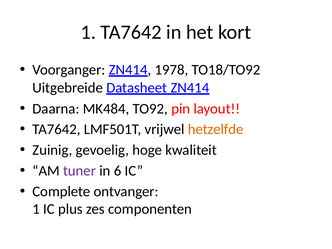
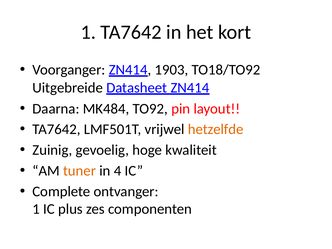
1978: 1978 -> 1903 (171, 70)
tuner colour: purple -> orange (79, 171)
6: 6 -> 4 (117, 171)
